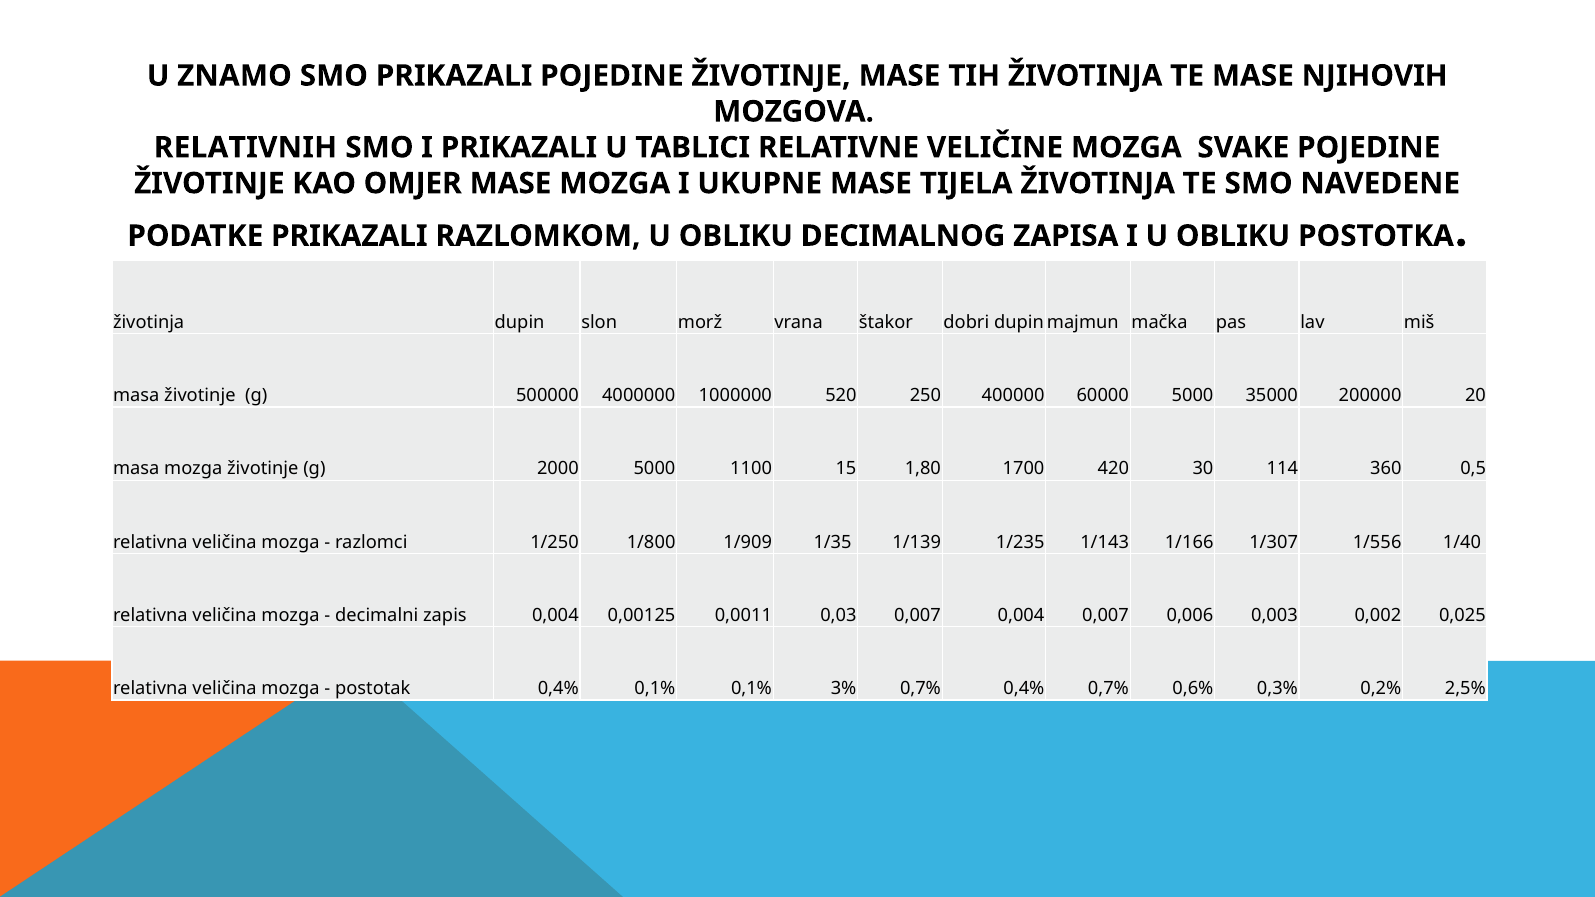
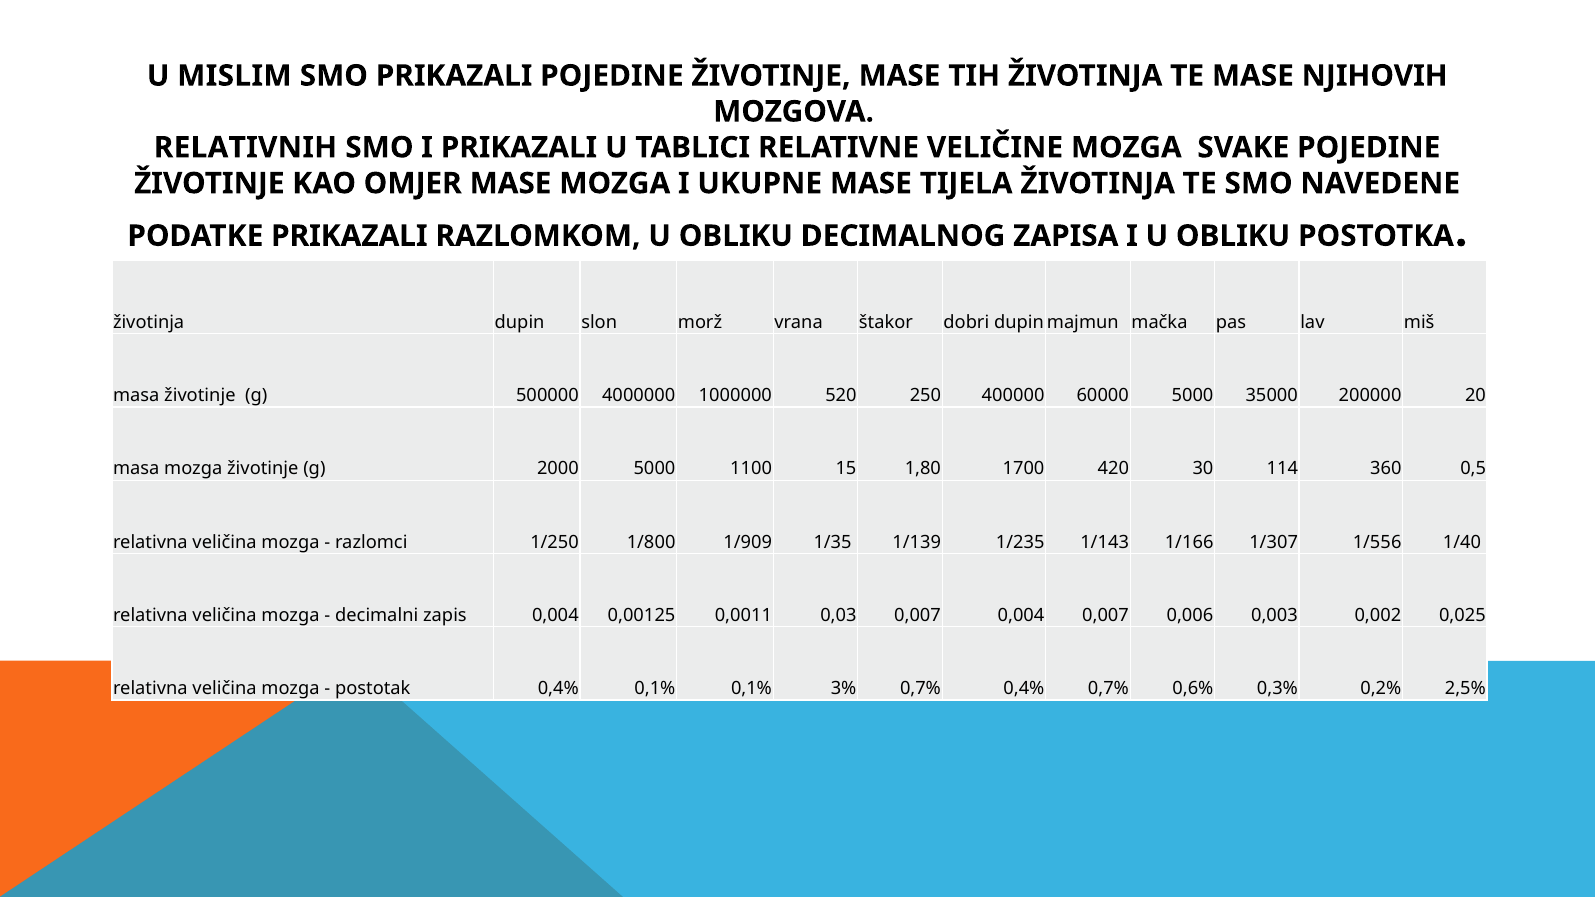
ZNAMO: ZNAMO -> MISLIM (234, 76)
